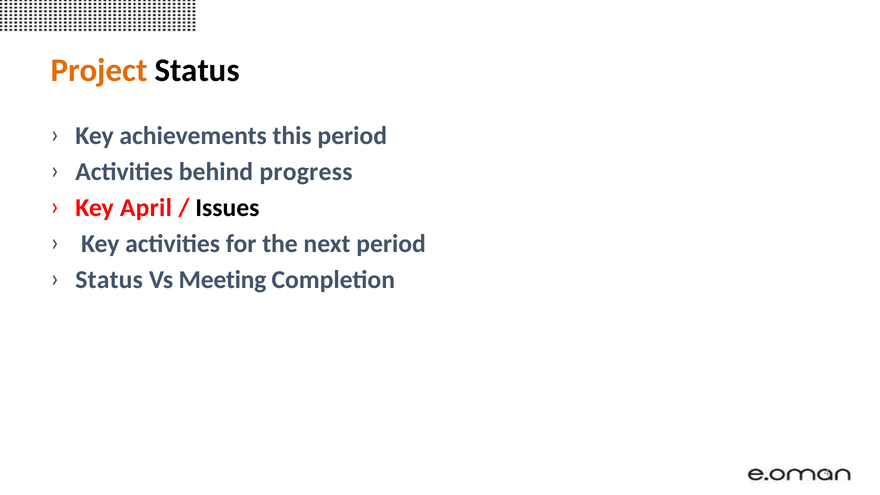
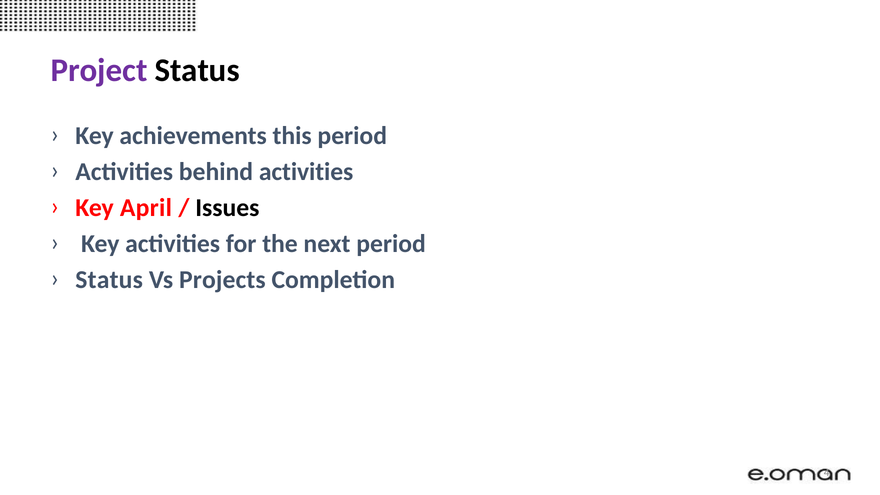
Project colour: orange -> purple (99, 70)
behind progress: progress -> activities (306, 172)
Meeting: Meeting -> Projects (222, 280)
